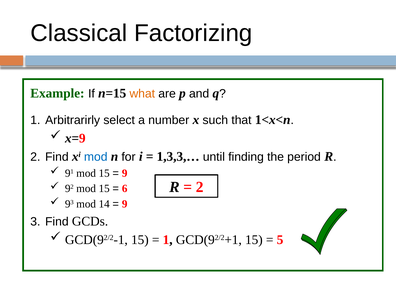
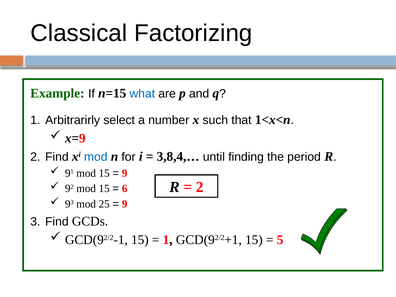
what colour: orange -> blue (142, 94)
1,3,3,…: 1,3,3,… -> 3,8,4,… (178, 157)
14: 14 -> 25 (104, 204)
